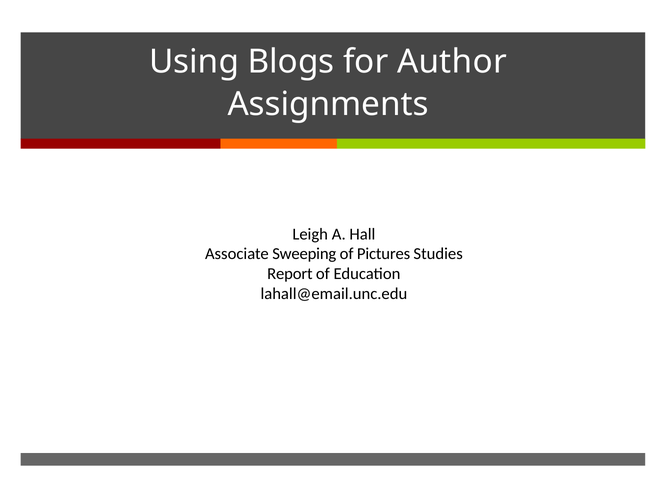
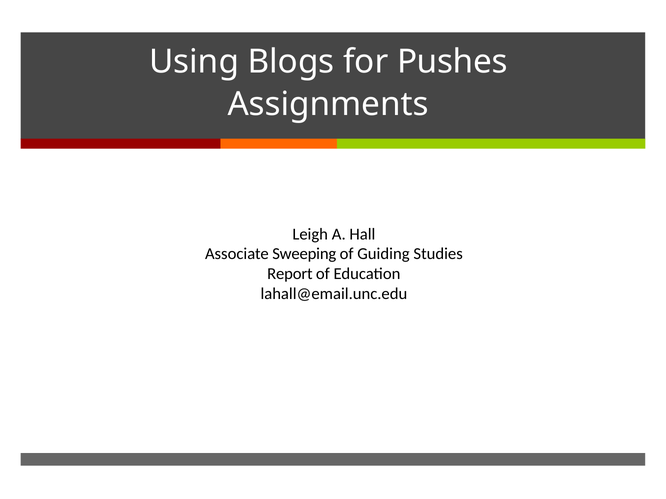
Author: Author -> Pushes (452, 62)
Pictures: Pictures -> Guiding (383, 254)
